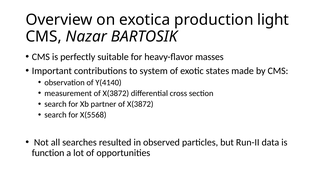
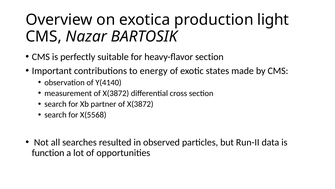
heavy-flavor masses: masses -> section (209, 57)
system: system -> energy (154, 71)
